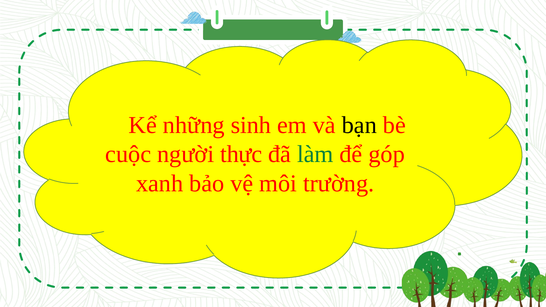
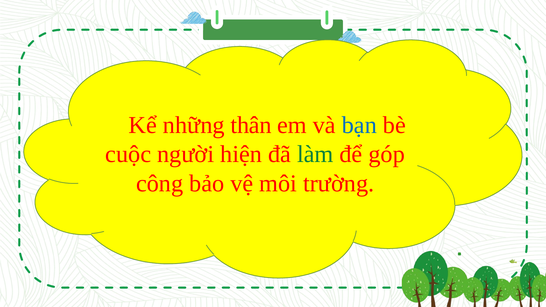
sinh: sinh -> thân (251, 125)
bạn colour: black -> blue (359, 125)
thực: thực -> hiện (241, 154)
xanh: xanh -> công (160, 183)
